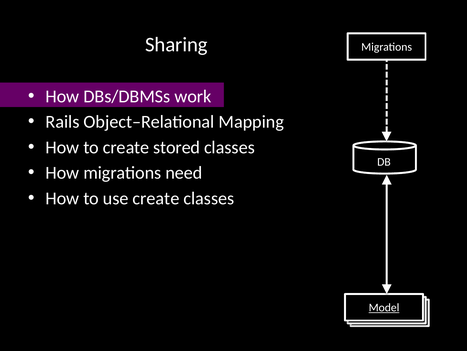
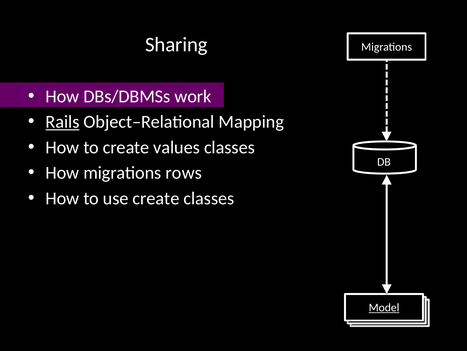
Rails underline: none -> present (63, 122)
stored: stored -> values (177, 147)
need: need -> rows (184, 173)
